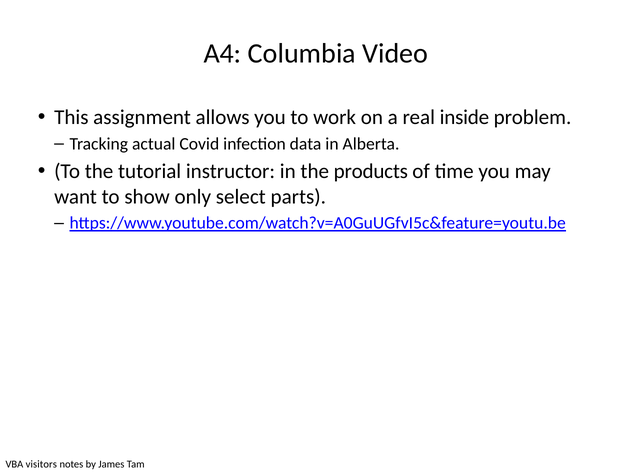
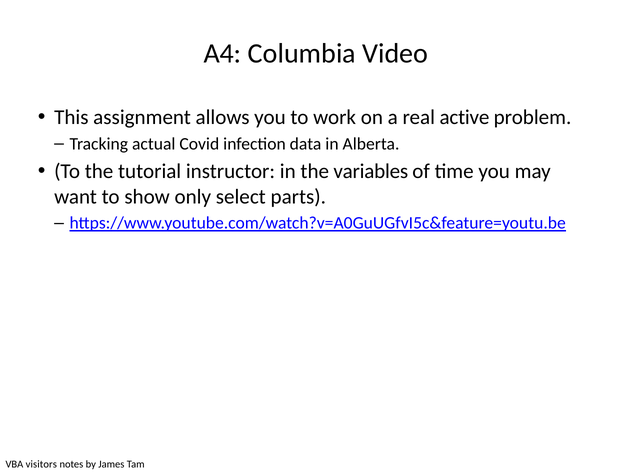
inside: inside -> active (464, 117)
products: products -> variables (371, 171)
